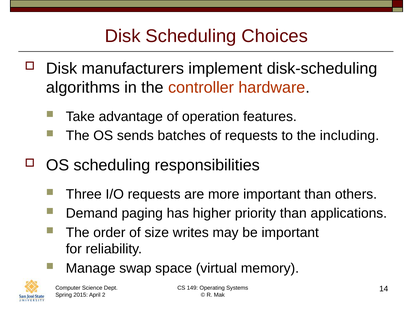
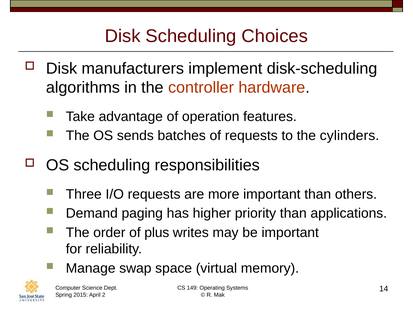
including: including -> cylinders (349, 136)
size: size -> plus (157, 233)
